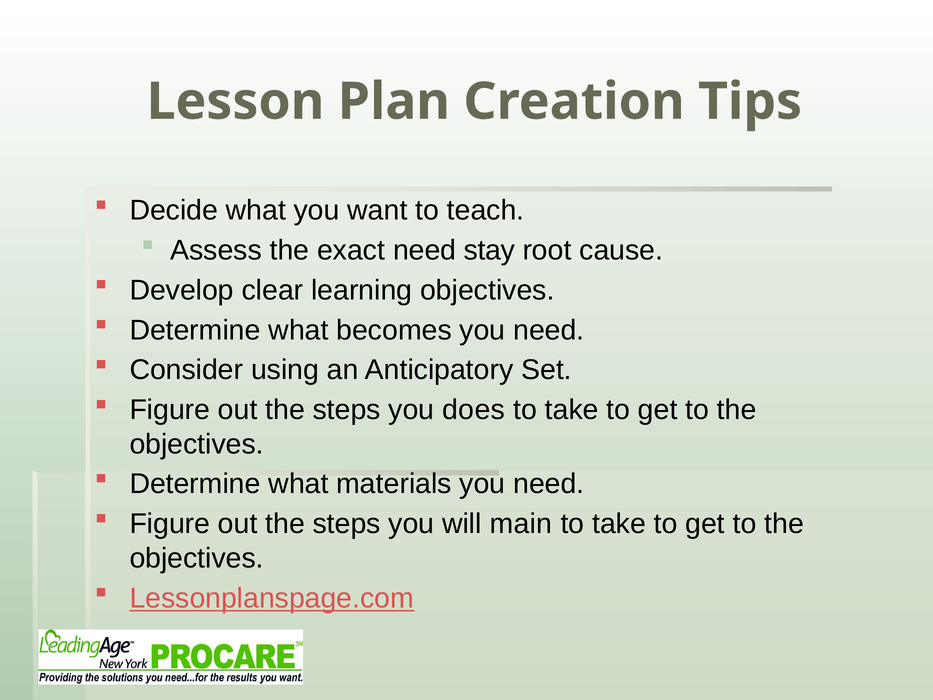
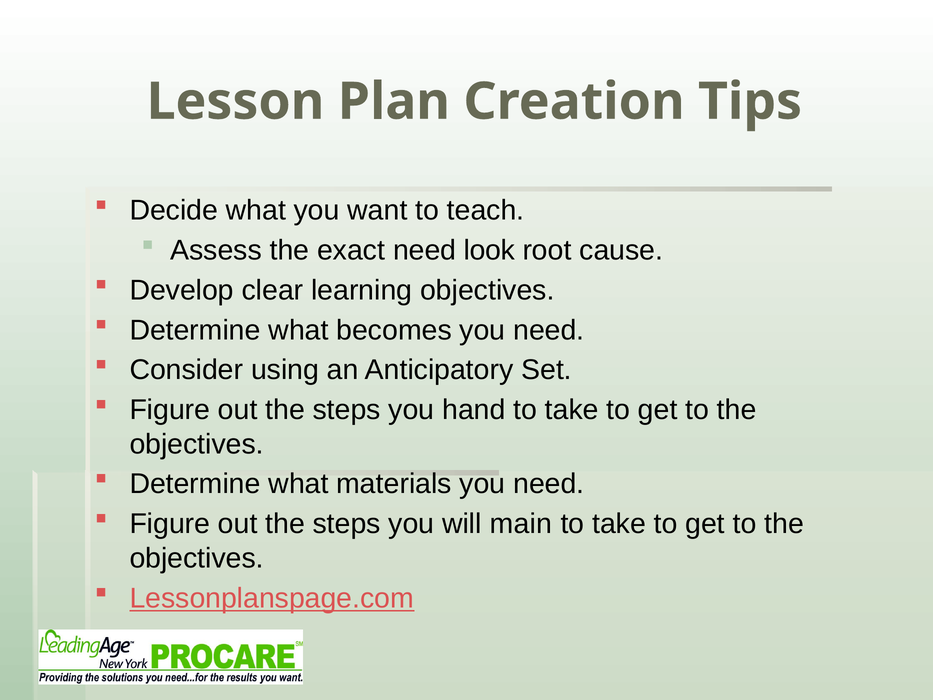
stay: stay -> look (490, 250)
does: does -> hand (474, 410)
